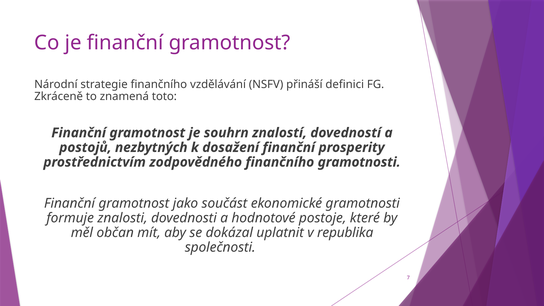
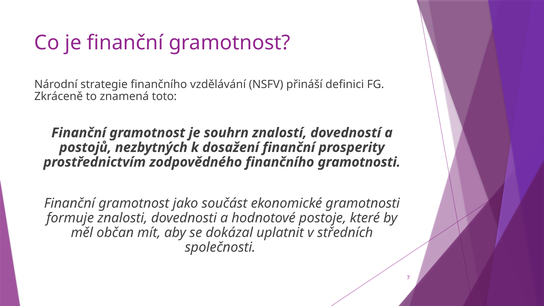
republika: republika -> středních (345, 233)
